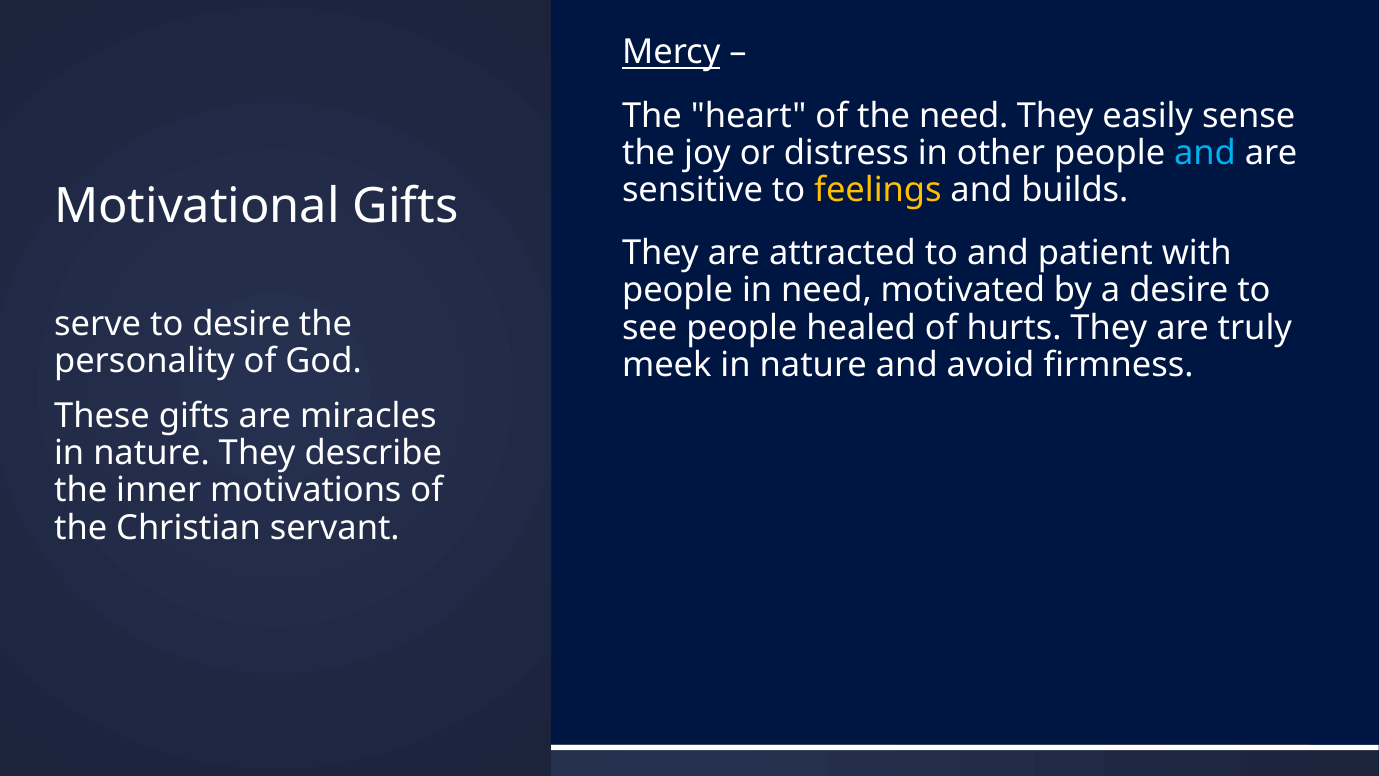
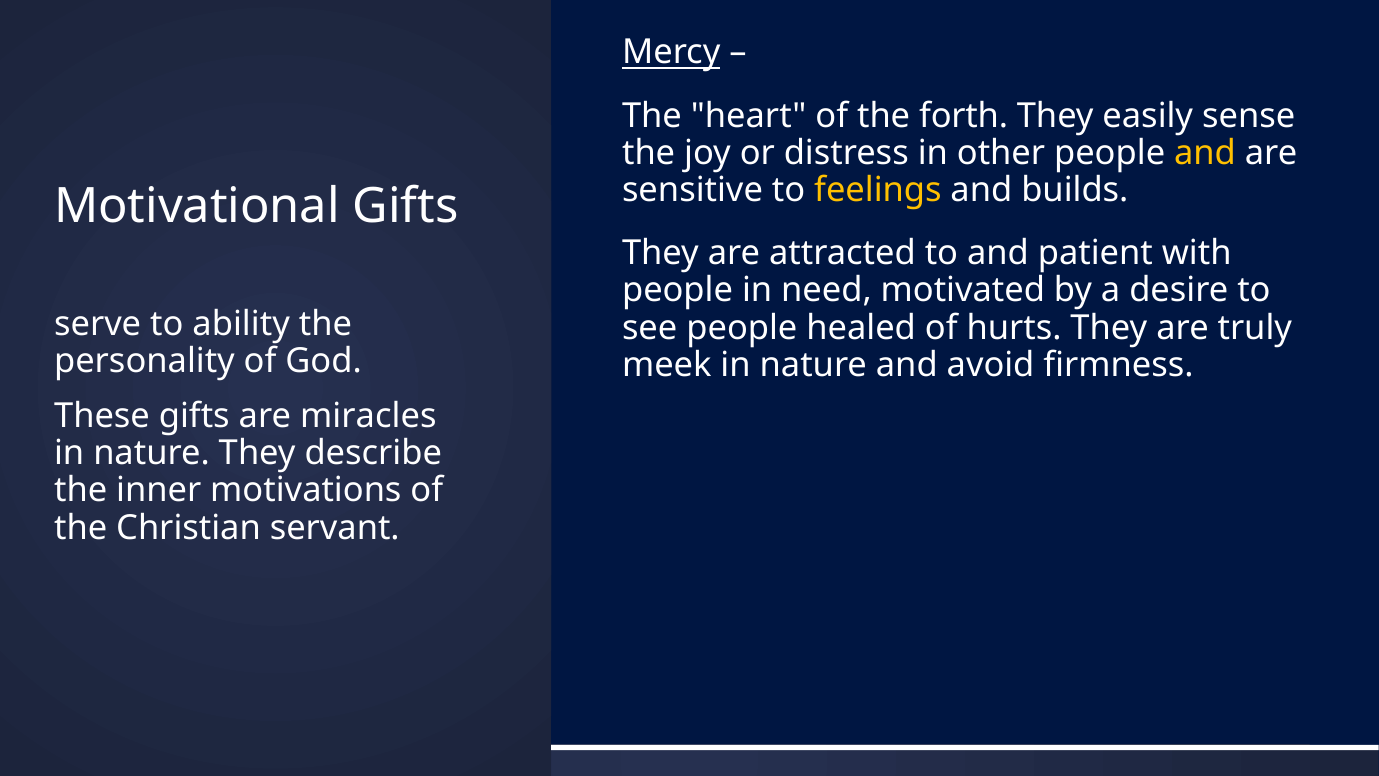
the need: need -> forth (964, 116)
and colour: light blue -> yellow (1205, 153)
to desire: desire -> ability (241, 324)
